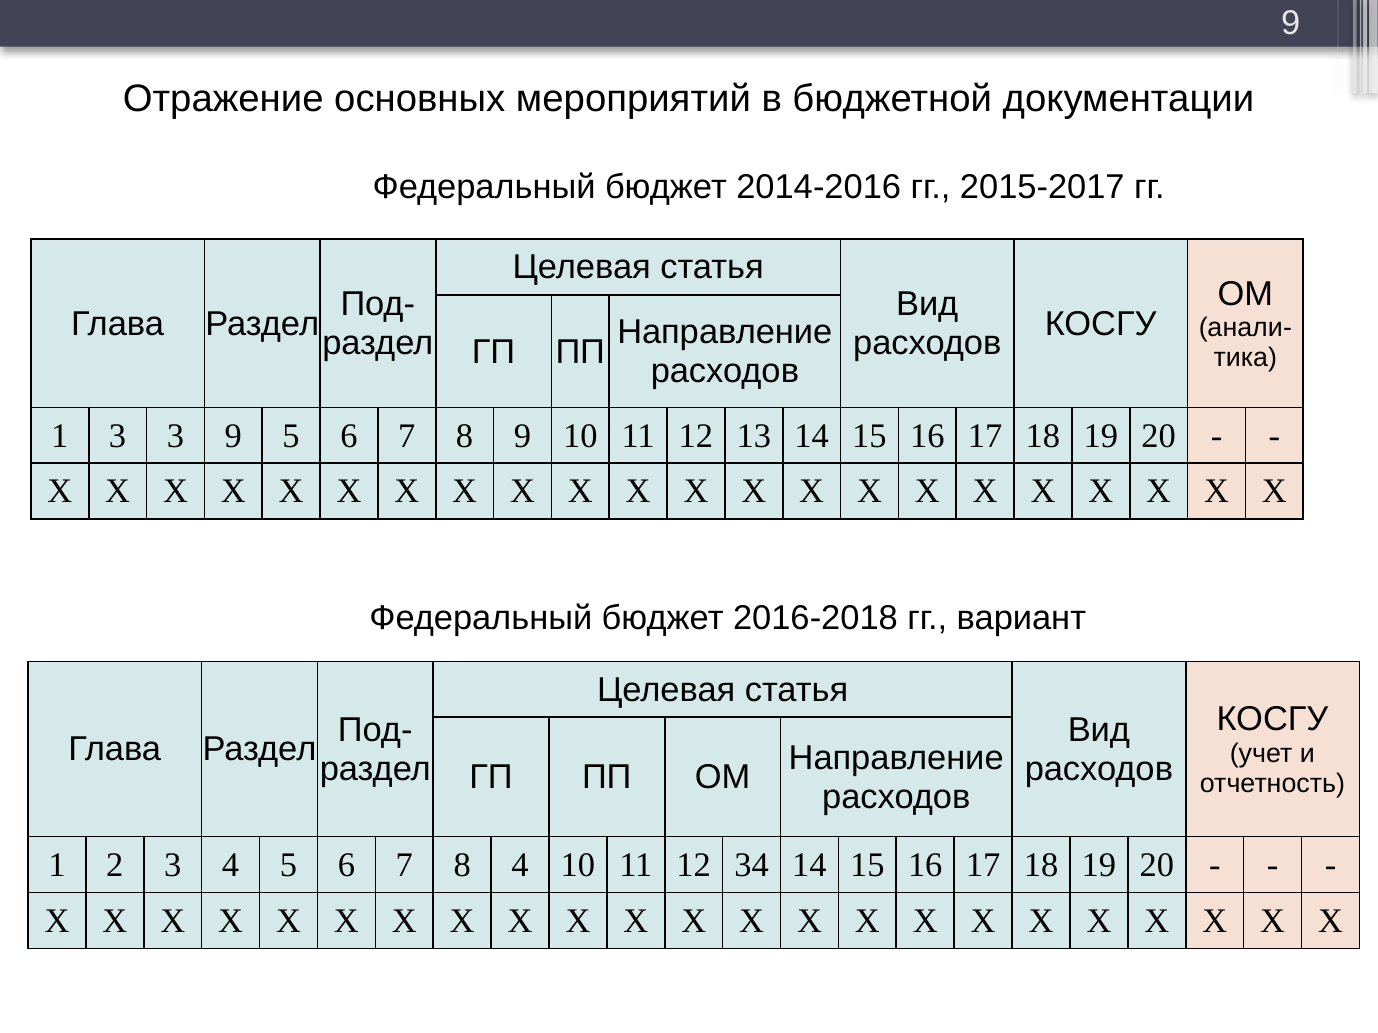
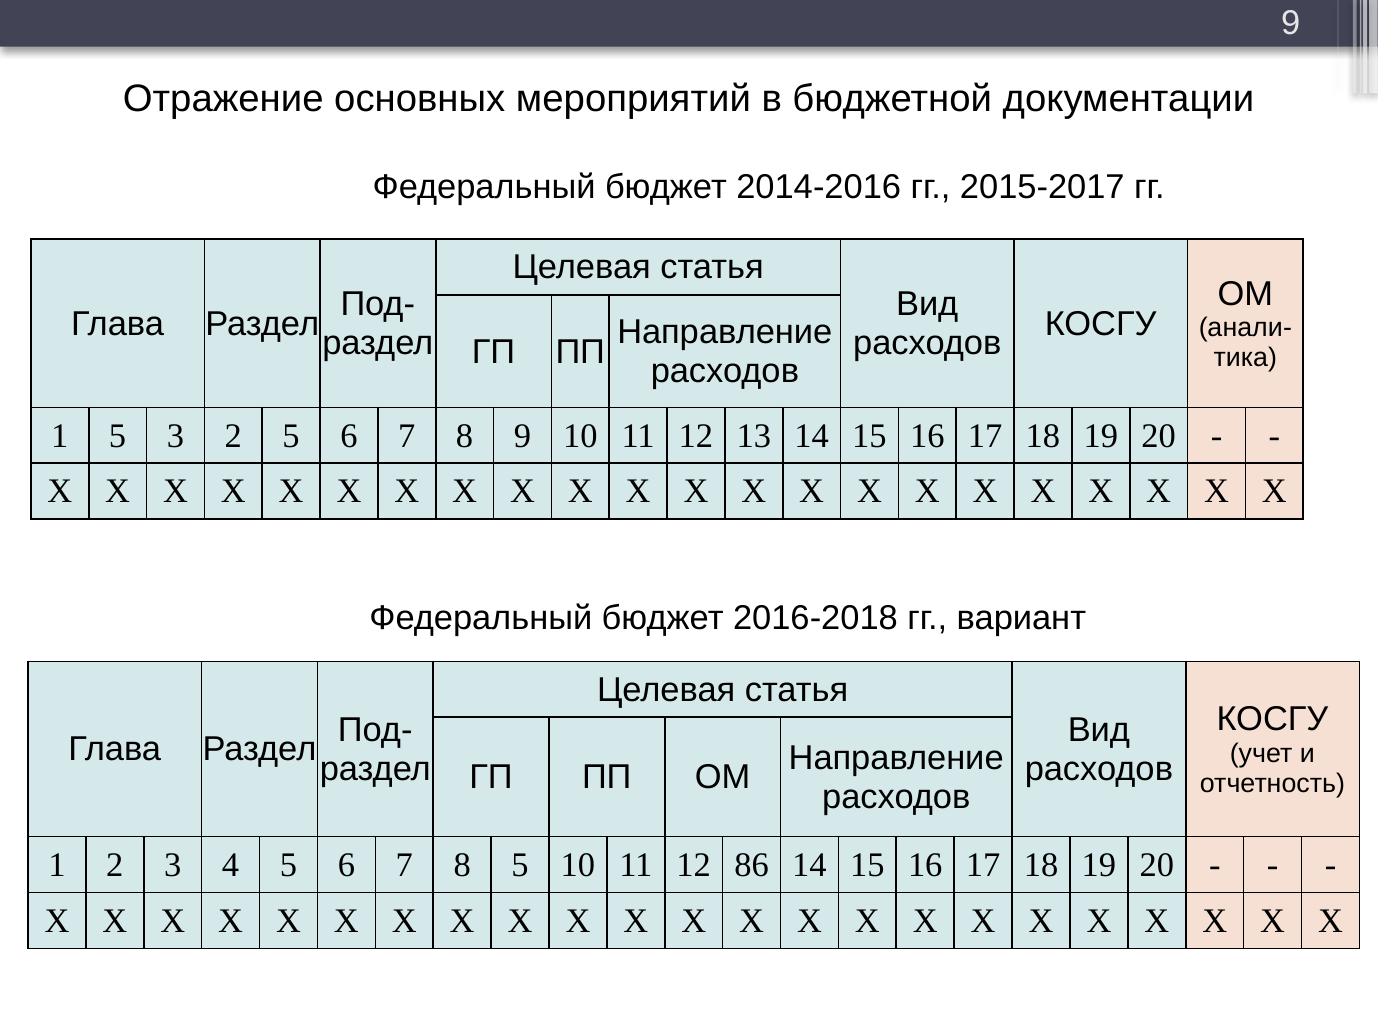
1 3: 3 -> 5 (118, 436)
3 9: 9 -> 2 (233, 436)
8 4: 4 -> 5 (520, 865)
34: 34 -> 86 (752, 865)
